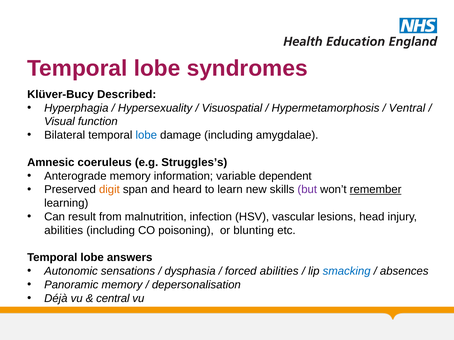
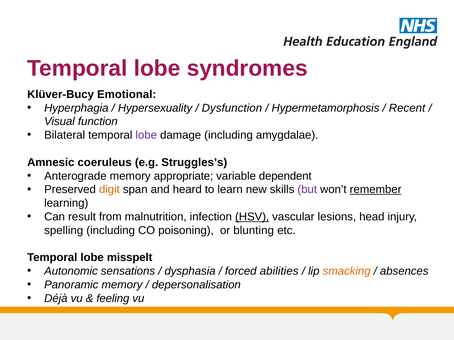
Described: Described -> Emotional (127, 94)
Visuospatial: Visuospatial -> Dysfunction (232, 108)
Ventral: Ventral -> Recent (407, 108)
lobe colour: blue -> purple (146, 135)
information: information -> appropriate (183, 176)
HSV underline: none -> present (252, 217)
abilities: abilities -> spelling (64, 231)
answers: answers -> misspelt (130, 258)
smacking colour: blue -> orange (347, 272)
central: central -> feeling (113, 299)
